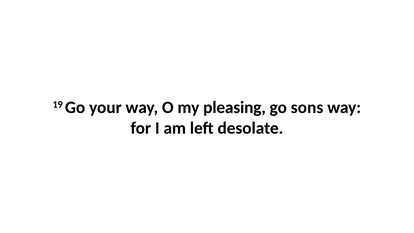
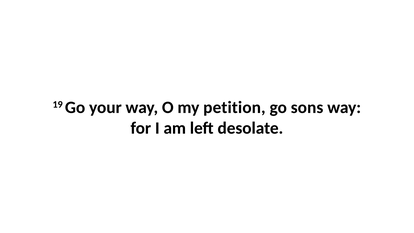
pleasing: pleasing -> petition (234, 107)
